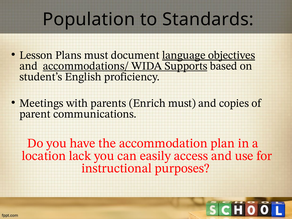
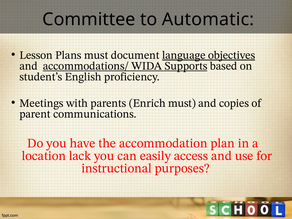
Population: Population -> Committee (89, 19)
Standards: Standards -> Automatic (208, 19)
